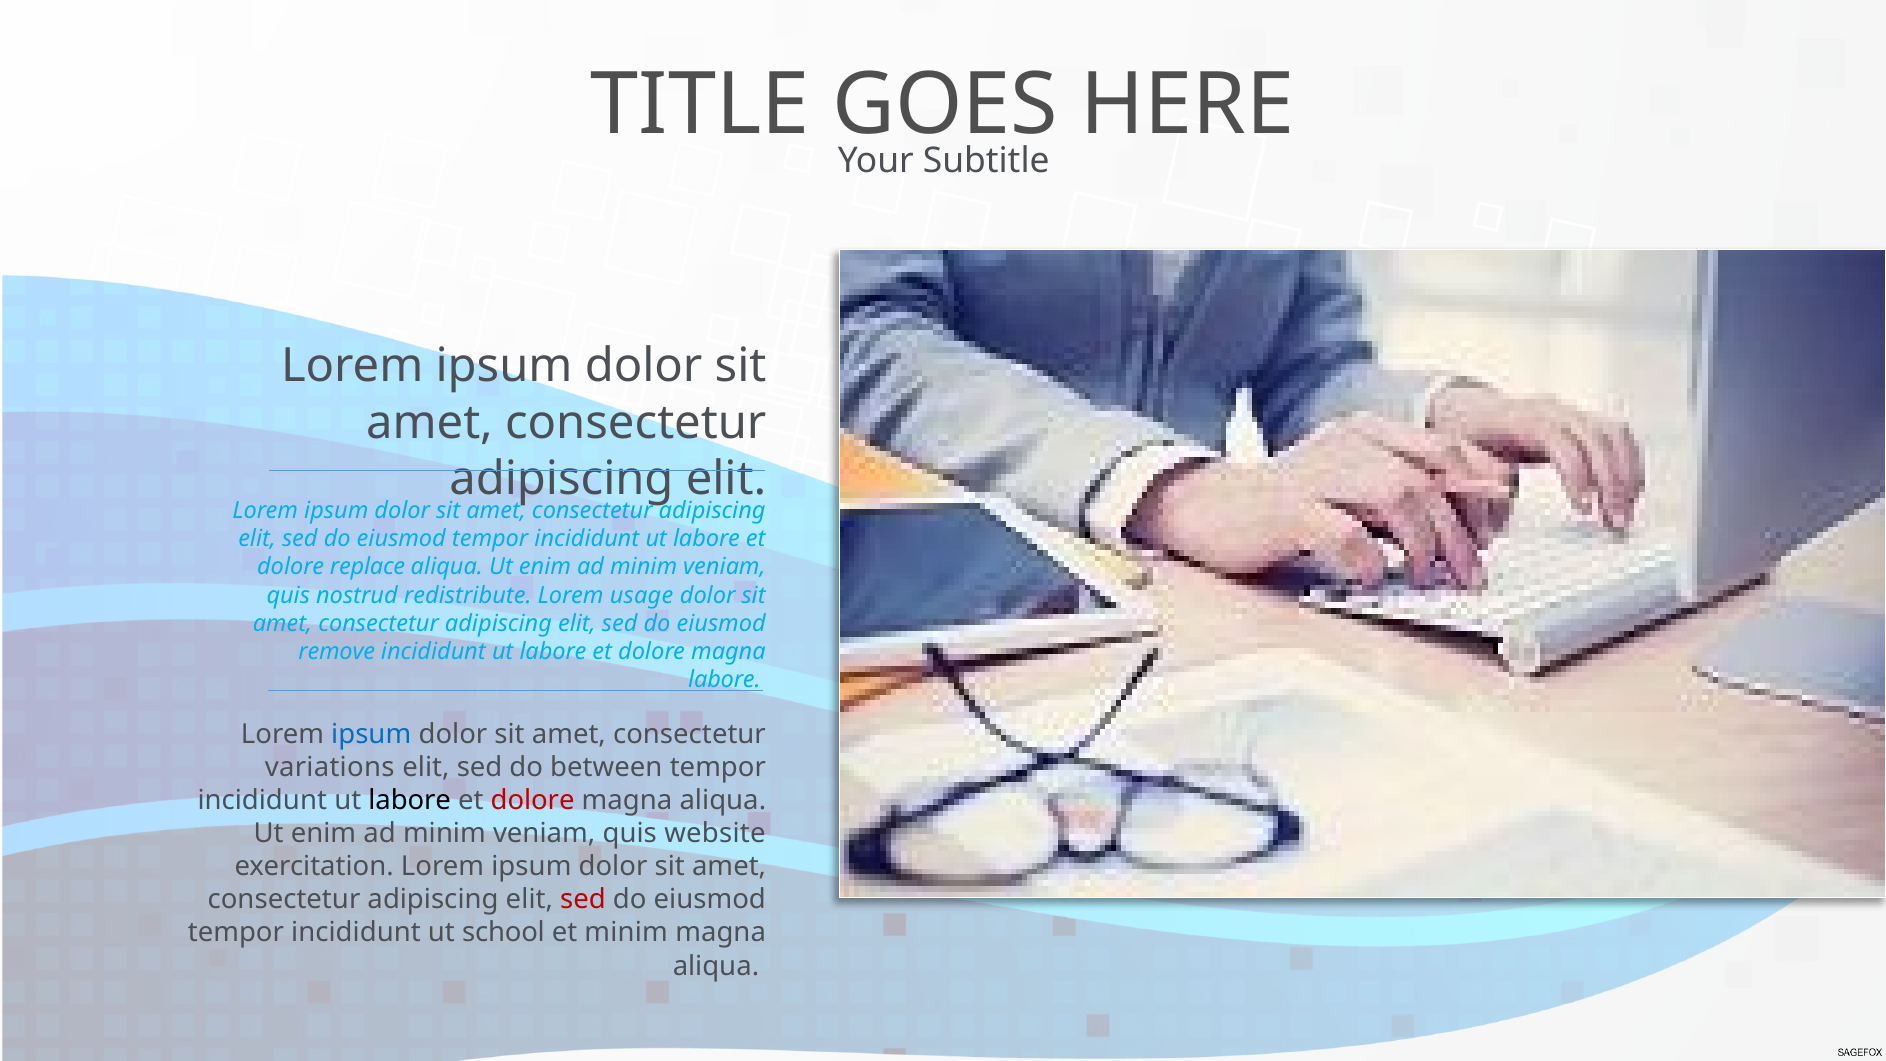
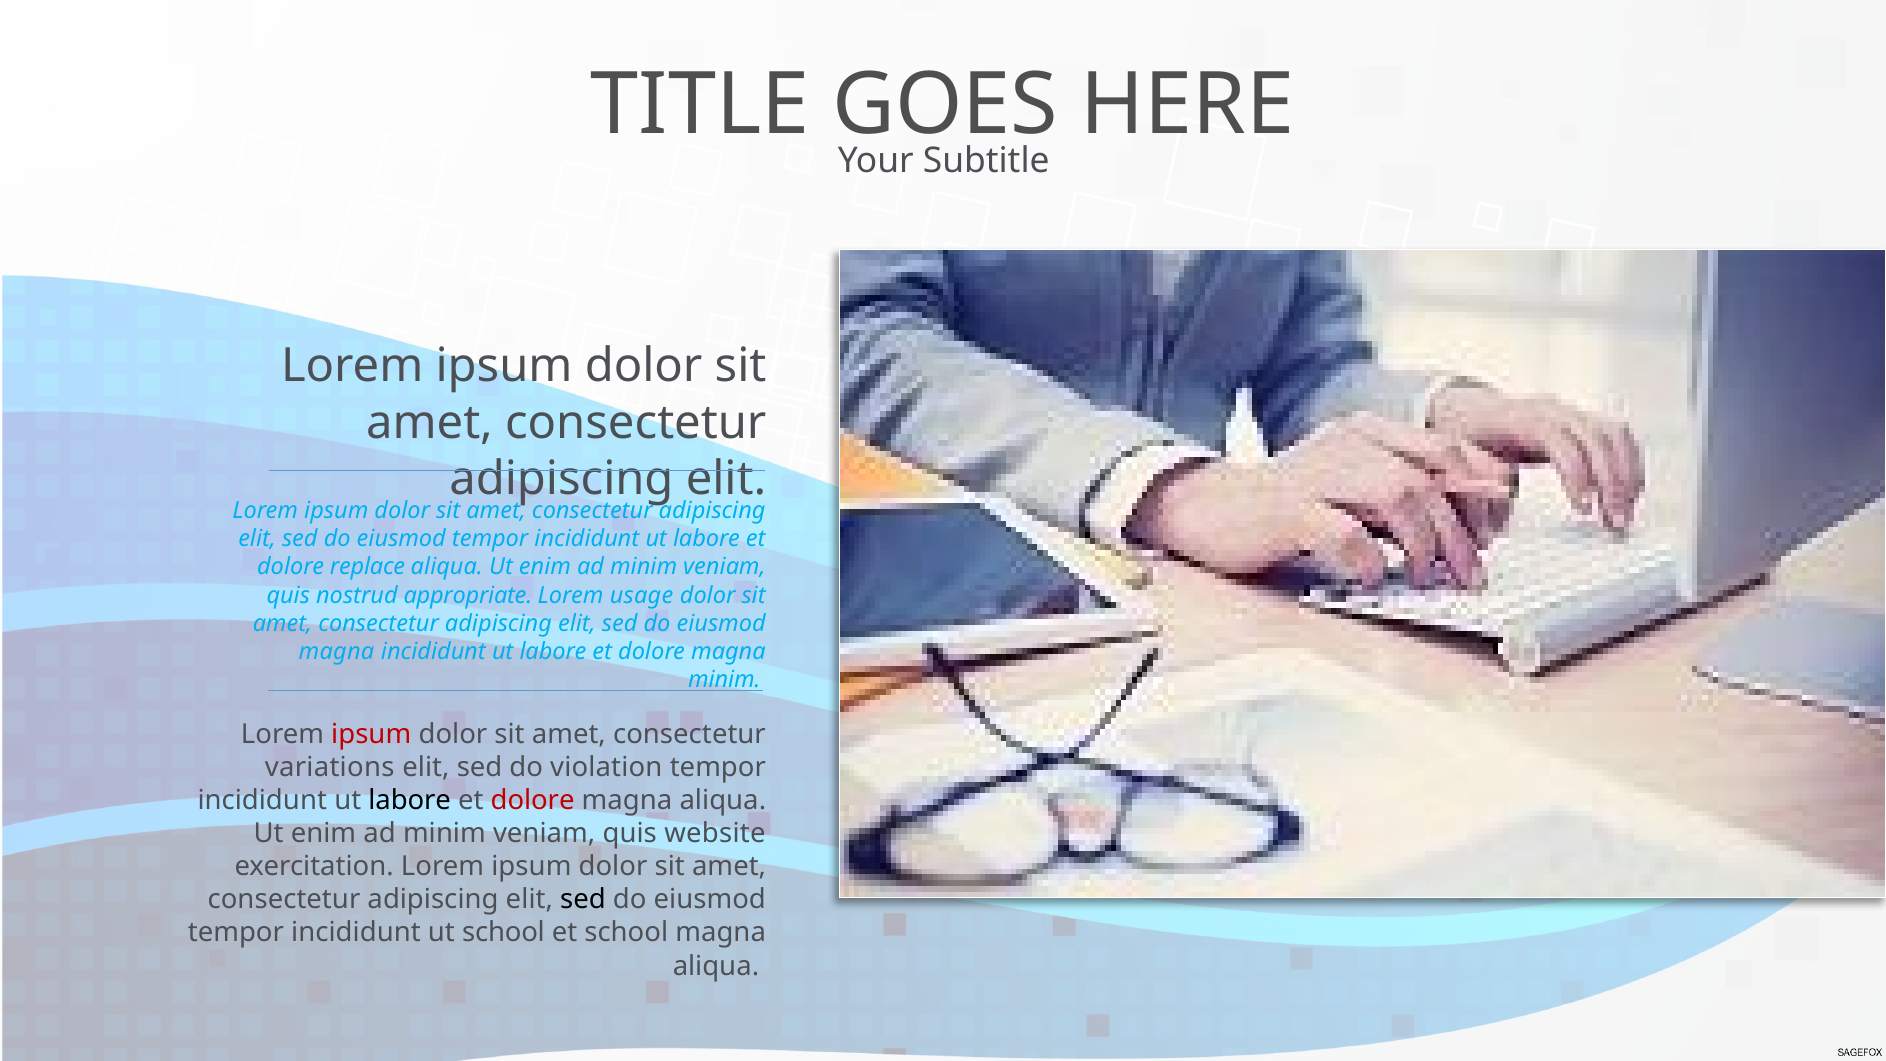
redistribute: redistribute -> appropriate (468, 595)
remove: remove -> magna (337, 652)
labore: labore -> minim (724, 680)
ipsum colour: blue -> red (371, 735)
between: between -> violation (606, 768)
sed colour: red -> black (583, 900)
et minim: minim -> school (626, 933)
